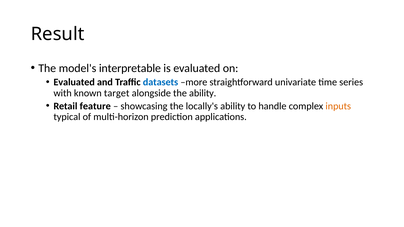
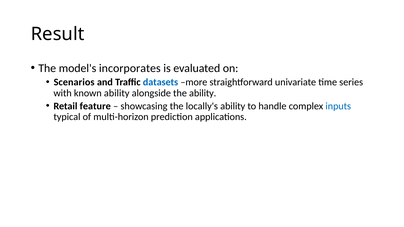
interpretable: interpretable -> incorporates (130, 68)
Evaluated: Evaluated -> Scenarios (74, 82)
known target: target -> ability (117, 93)
inputs colour: orange -> blue (338, 106)
